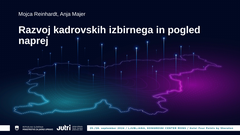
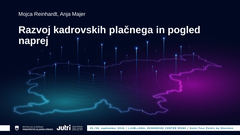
izbirnega: izbirnega -> plačnega (131, 30)
